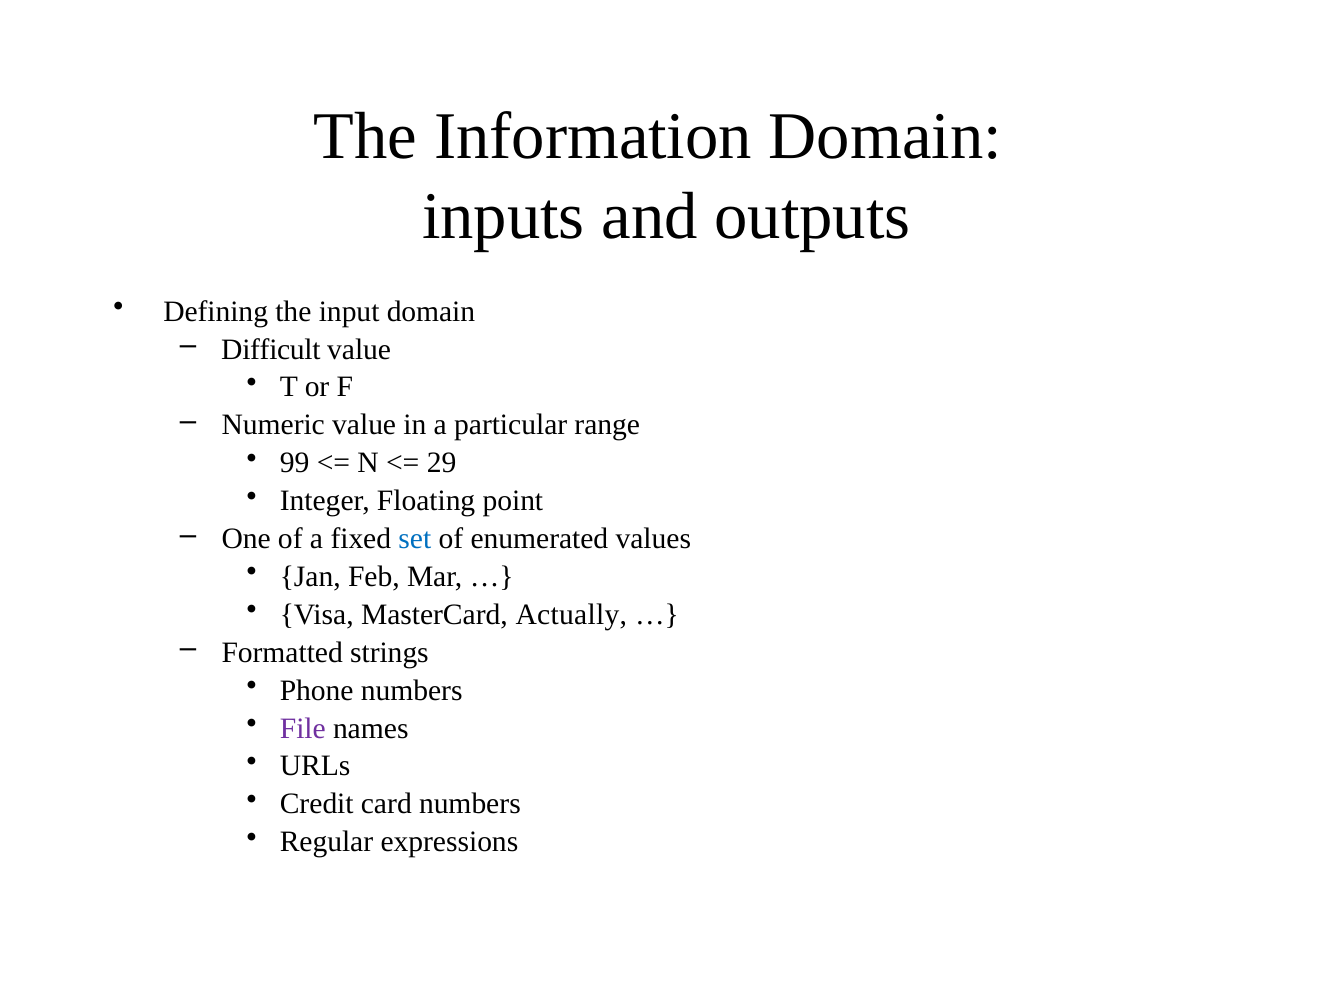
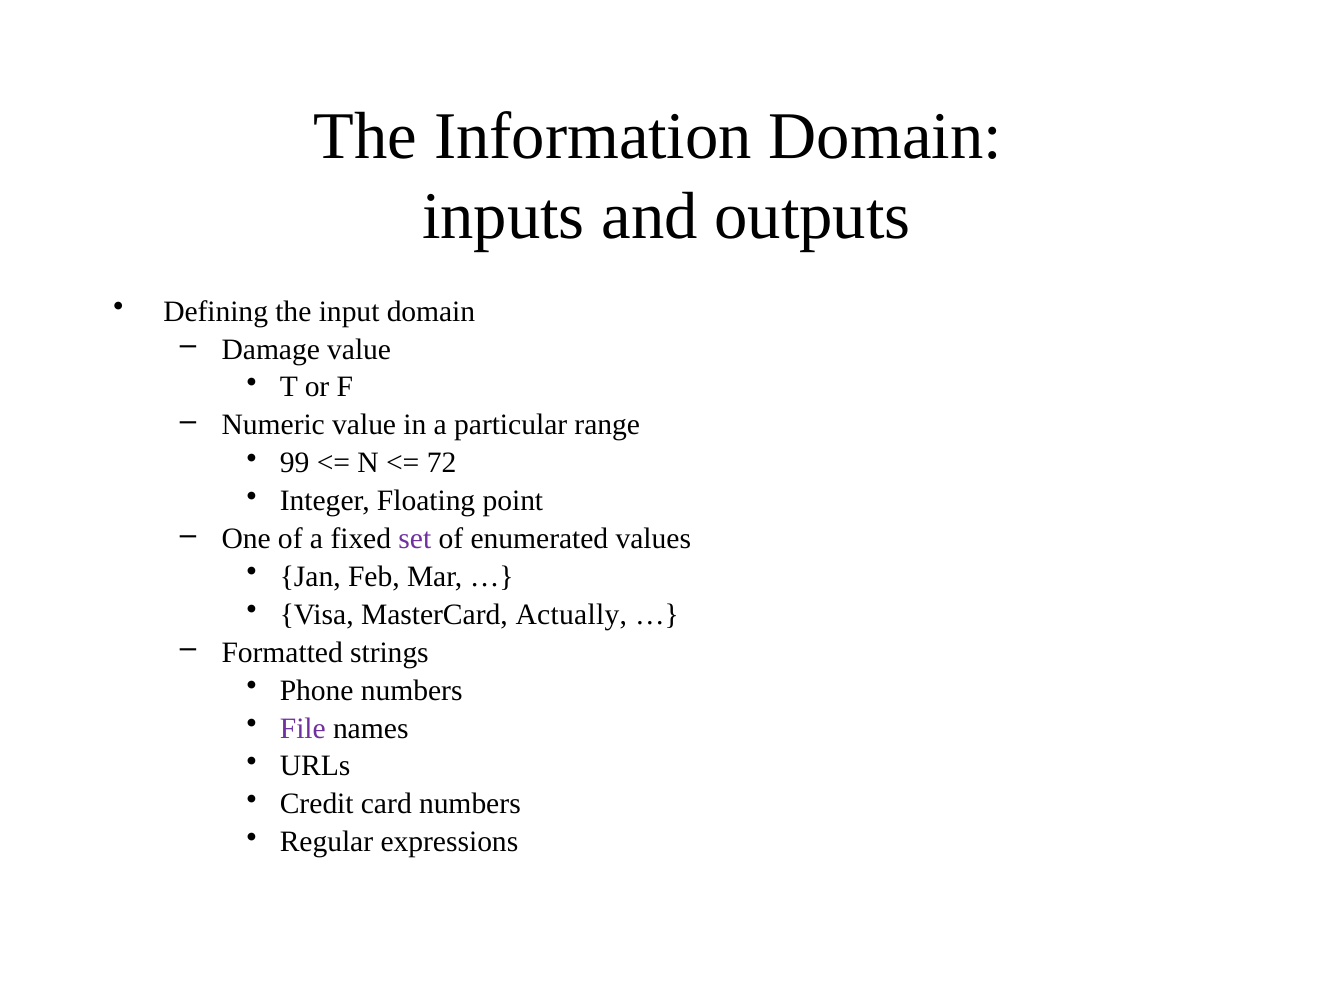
Difficult: Difficult -> Damage (271, 349)
29: 29 -> 72 (442, 463)
set colour: blue -> purple (415, 539)
